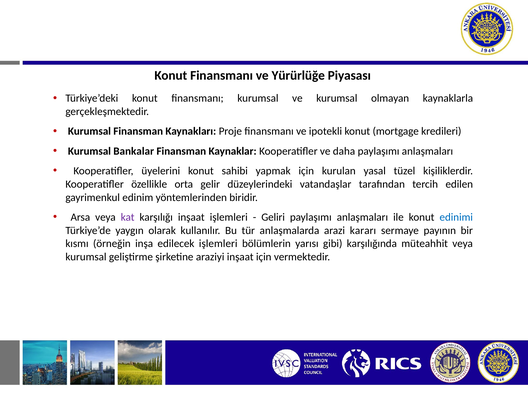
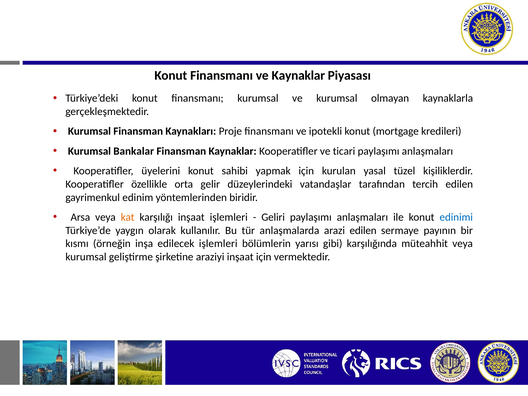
ve Yürürlüğe: Yürürlüğe -> Kaynaklar (298, 76)
daha: daha -> ticari (344, 151)
kat colour: purple -> orange (128, 217)
arazi kararı: kararı -> edilen (363, 230)
